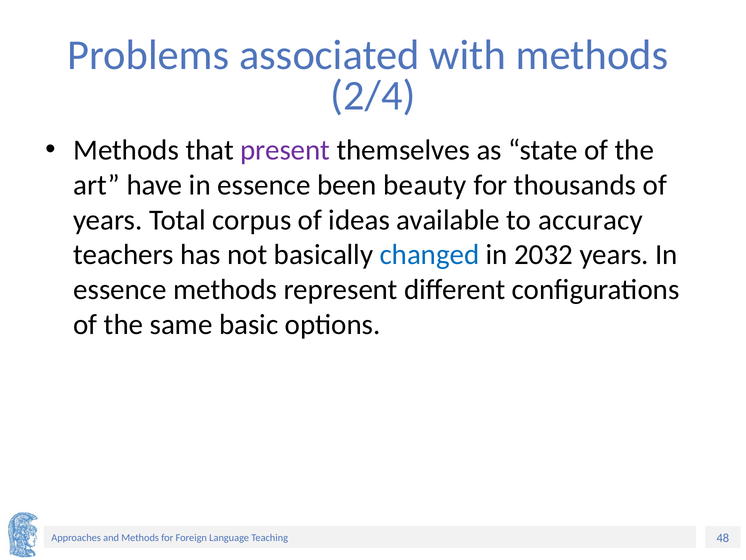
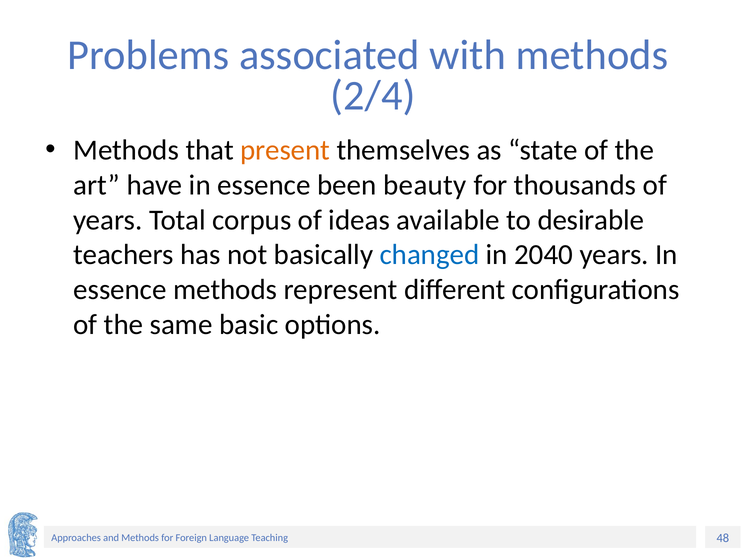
present colour: purple -> orange (285, 150)
accuracy: accuracy -> desirable (591, 220)
2032: 2032 -> 2040 (544, 255)
